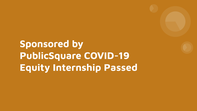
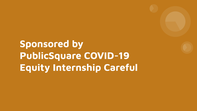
Passed: Passed -> Careful (121, 67)
